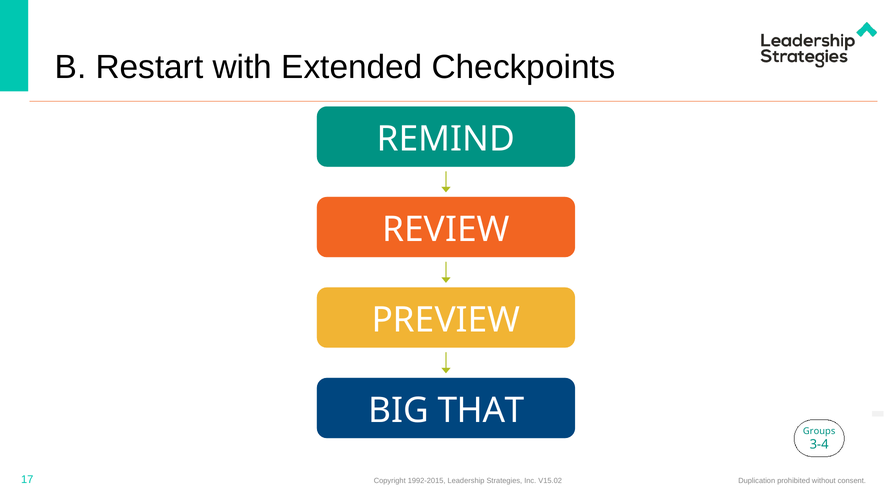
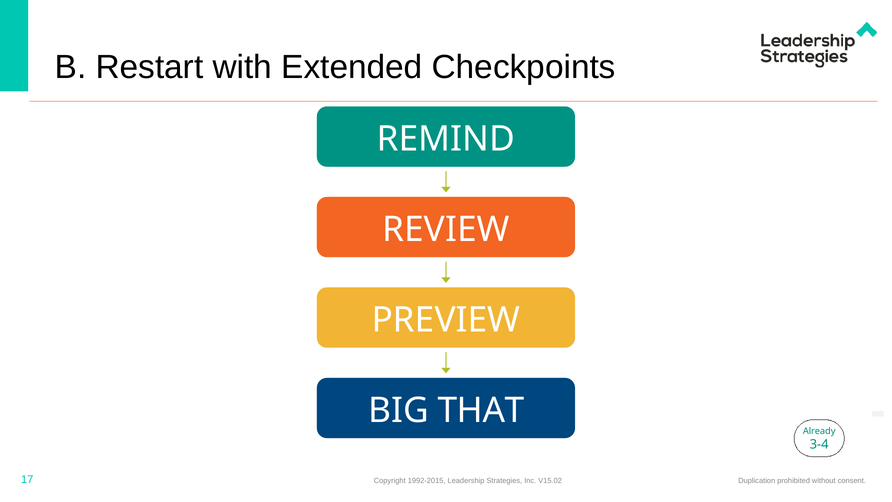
Groups: Groups -> Already (819, 431)
